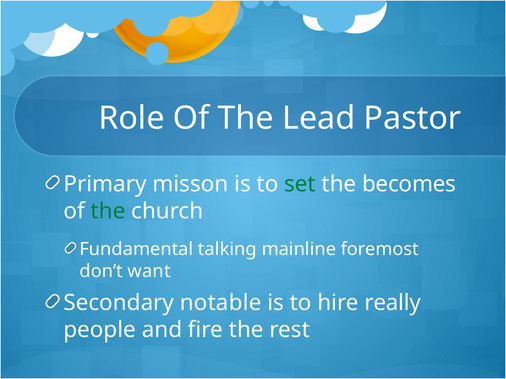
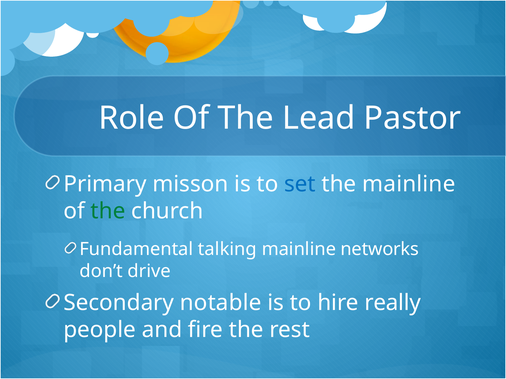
set colour: green -> blue (300, 184)
the becomes: becomes -> mainline (409, 184)
foremost: foremost -> networks (380, 250)
want: want -> drive (149, 271)
